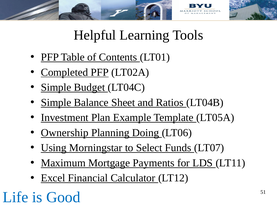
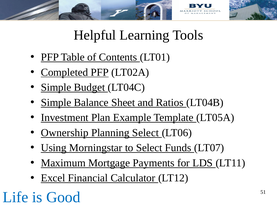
Planning Doing: Doing -> Select (146, 133)
